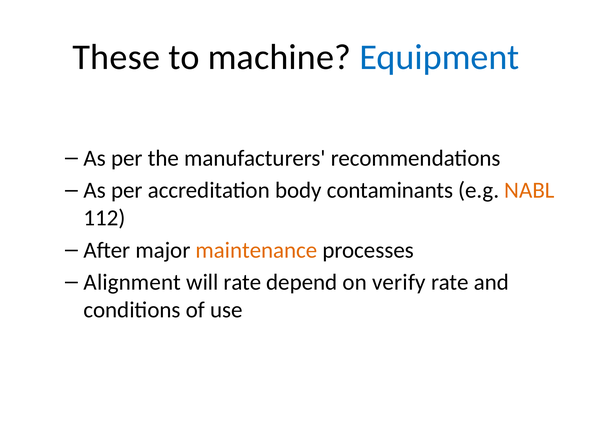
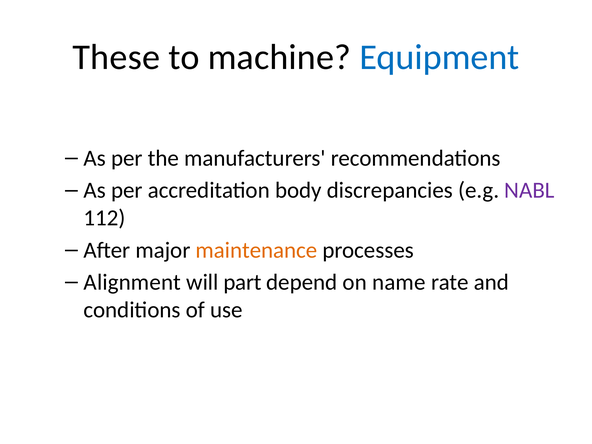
contaminants: contaminants -> discrepancies (390, 190)
NABL colour: orange -> purple (529, 190)
will rate: rate -> part (242, 282)
verify: verify -> name (399, 282)
